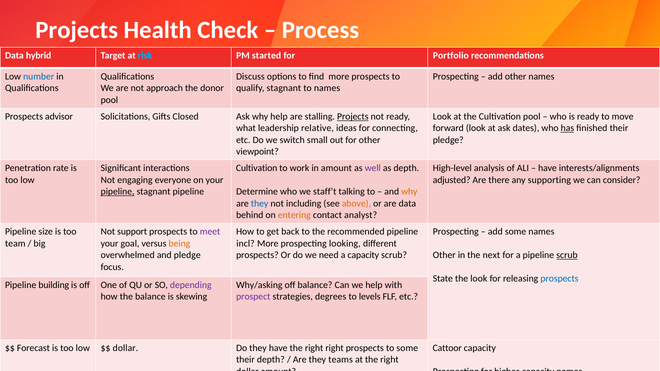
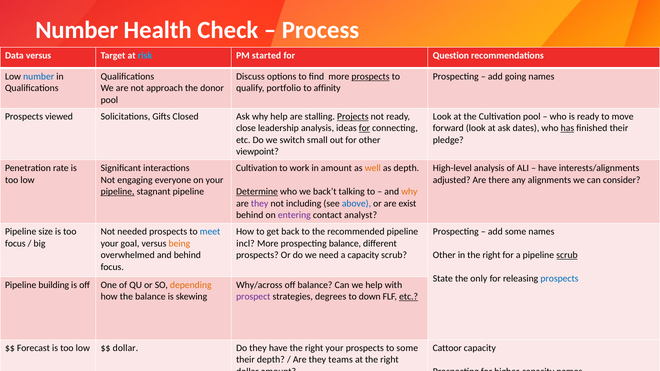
Projects: Projects -> Number (77, 30)
Data hybrid: hybrid -> versus (39, 56)
Portfolio: Portfolio -> Question (451, 56)
prospects underline: none -> present (370, 76)
add other: other -> going (516, 76)
qualify stagnant: stagnant -> portfolio (284, 88)
to names: names -> affinity (327, 88)
advisor: advisor -> viewed (59, 117)
what: what -> close (246, 128)
leadership relative: relative -> analysis (318, 128)
for underline: none -> present (364, 128)
well colour: purple -> orange (373, 168)
supporting: supporting -> alignments (549, 180)
Determine underline: none -> present (257, 192)
staff’t: staff’t -> back’t (325, 192)
they colour: blue -> purple (260, 204)
above colour: orange -> blue (356, 204)
are data: data -> exist (407, 204)
entering colour: orange -> purple (294, 215)
support: support -> needed (132, 232)
meet colour: purple -> blue (210, 232)
team: team -> focus (15, 244)
prospecting looking: looking -> balance (345, 244)
and pledge: pledge -> behind (187, 255)
in the next: next -> right (492, 255)
the look: look -> only (479, 279)
depending colour: purple -> orange (191, 285)
Why/asking: Why/asking -> Why/across (259, 285)
levels: levels -> down (370, 297)
etc underline: none -> present (409, 297)
right right: right -> your (334, 348)
